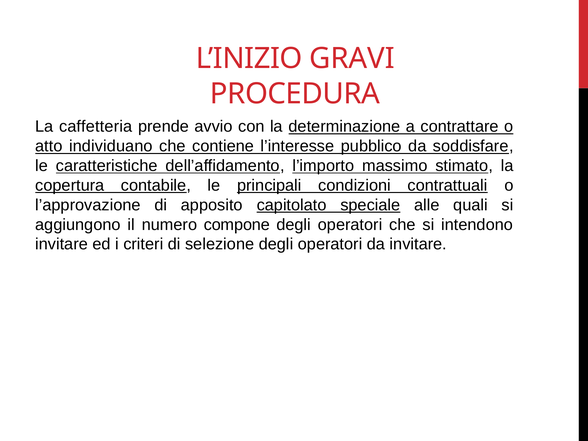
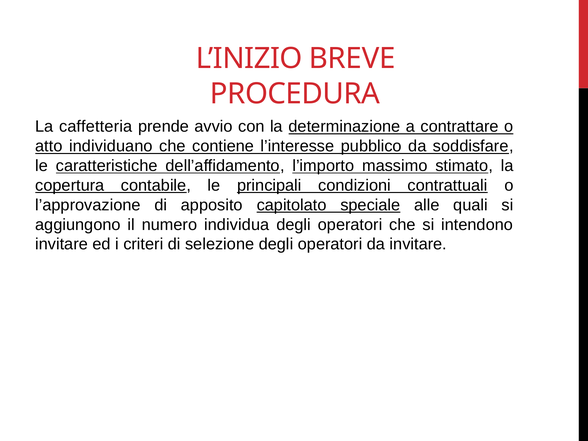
GRAVI: GRAVI -> BREVE (352, 58)
compone: compone -> individua (237, 225)
